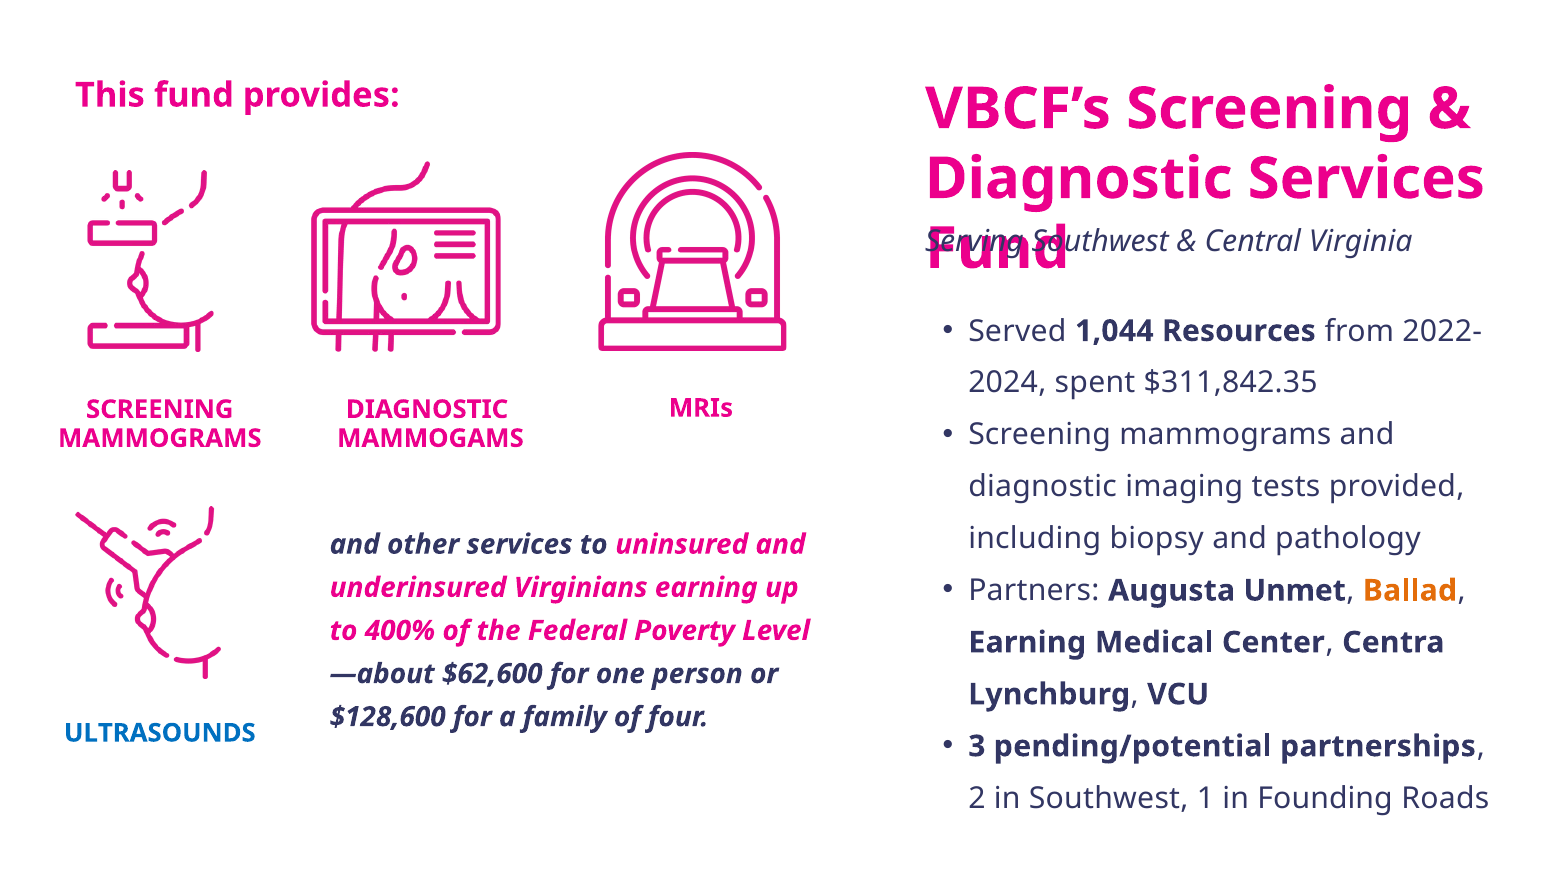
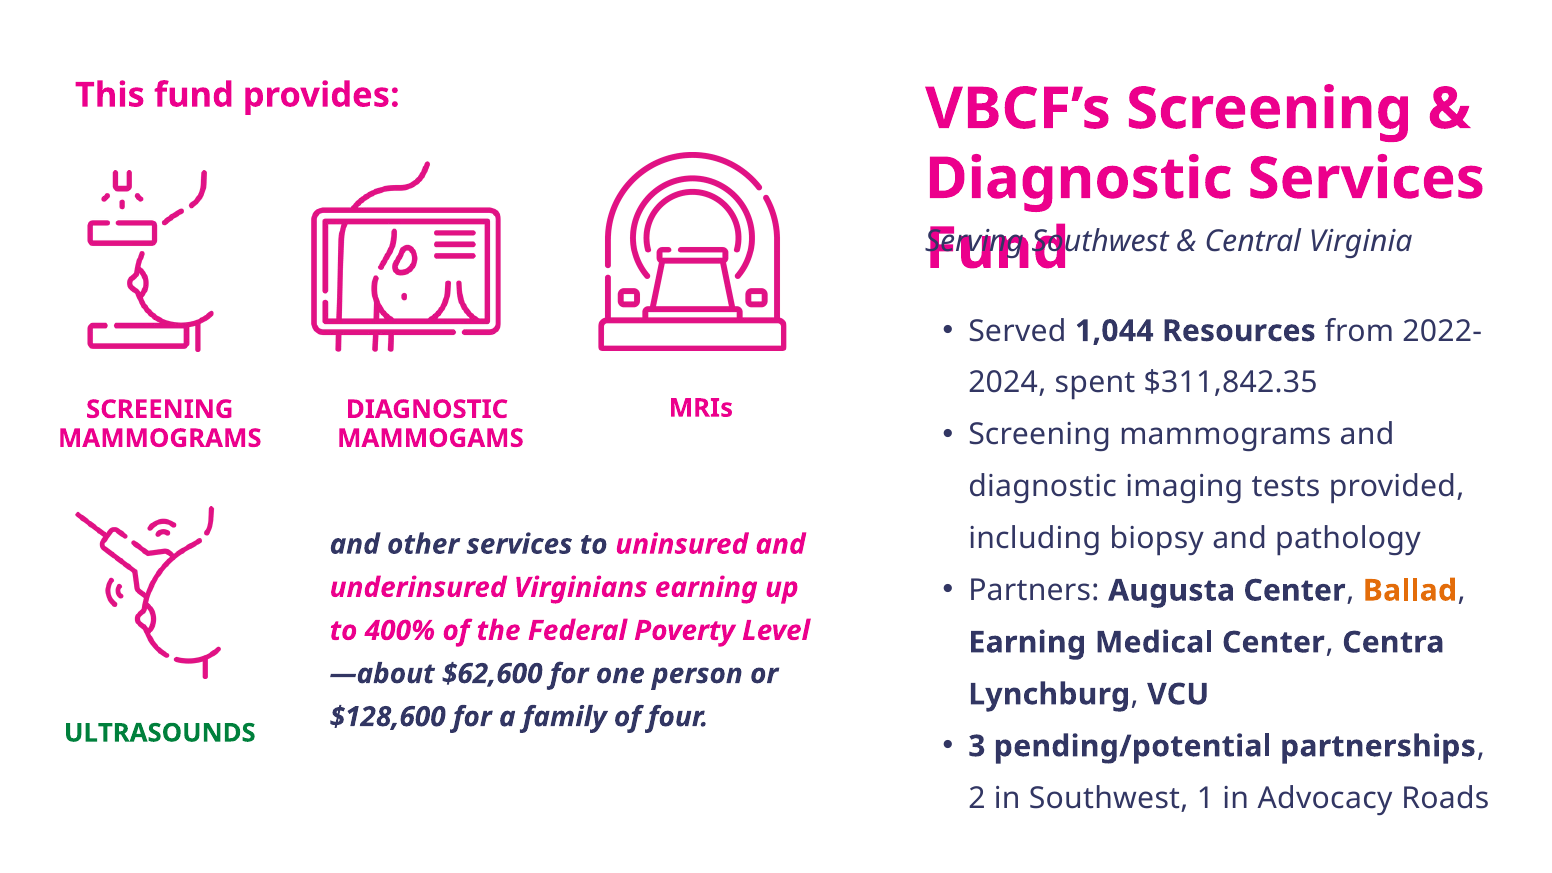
Augusta Unmet: Unmet -> Center (1294, 591)
ULTRASOUNDS colour: blue -> green (160, 733)
Founding: Founding -> Advocacy (1325, 798)
